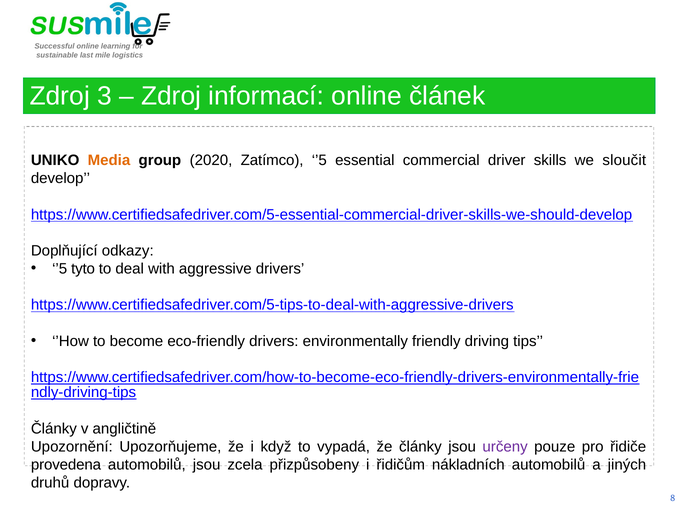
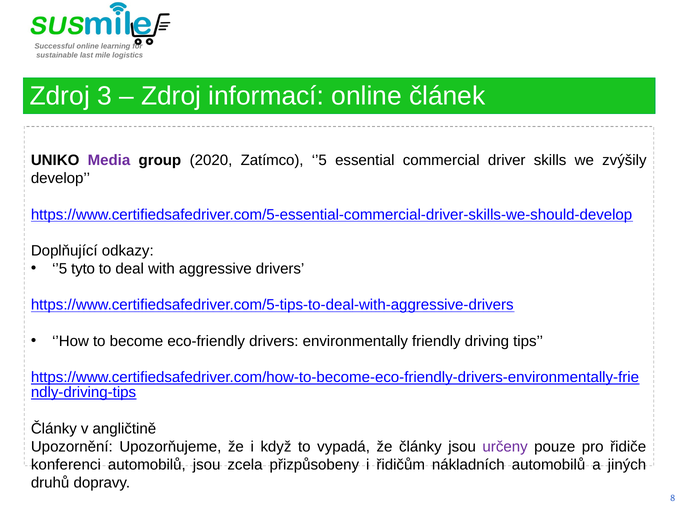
Media colour: orange -> purple (109, 160)
sloučit: sloučit -> zvýšily (624, 160)
provedena: provedena -> konferenci (66, 465)
